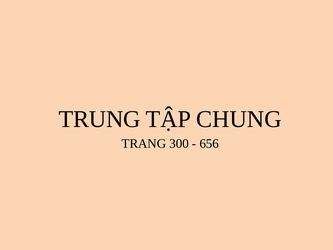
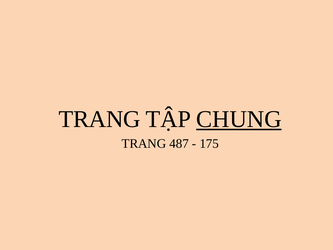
TRUNG: TRUNG -> TRANG (100, 119)
CHUNG underline: none -> present (239, 119)
300: 300 -> 487 (179, 143)
656: 656 -> 175 (209, 143)
